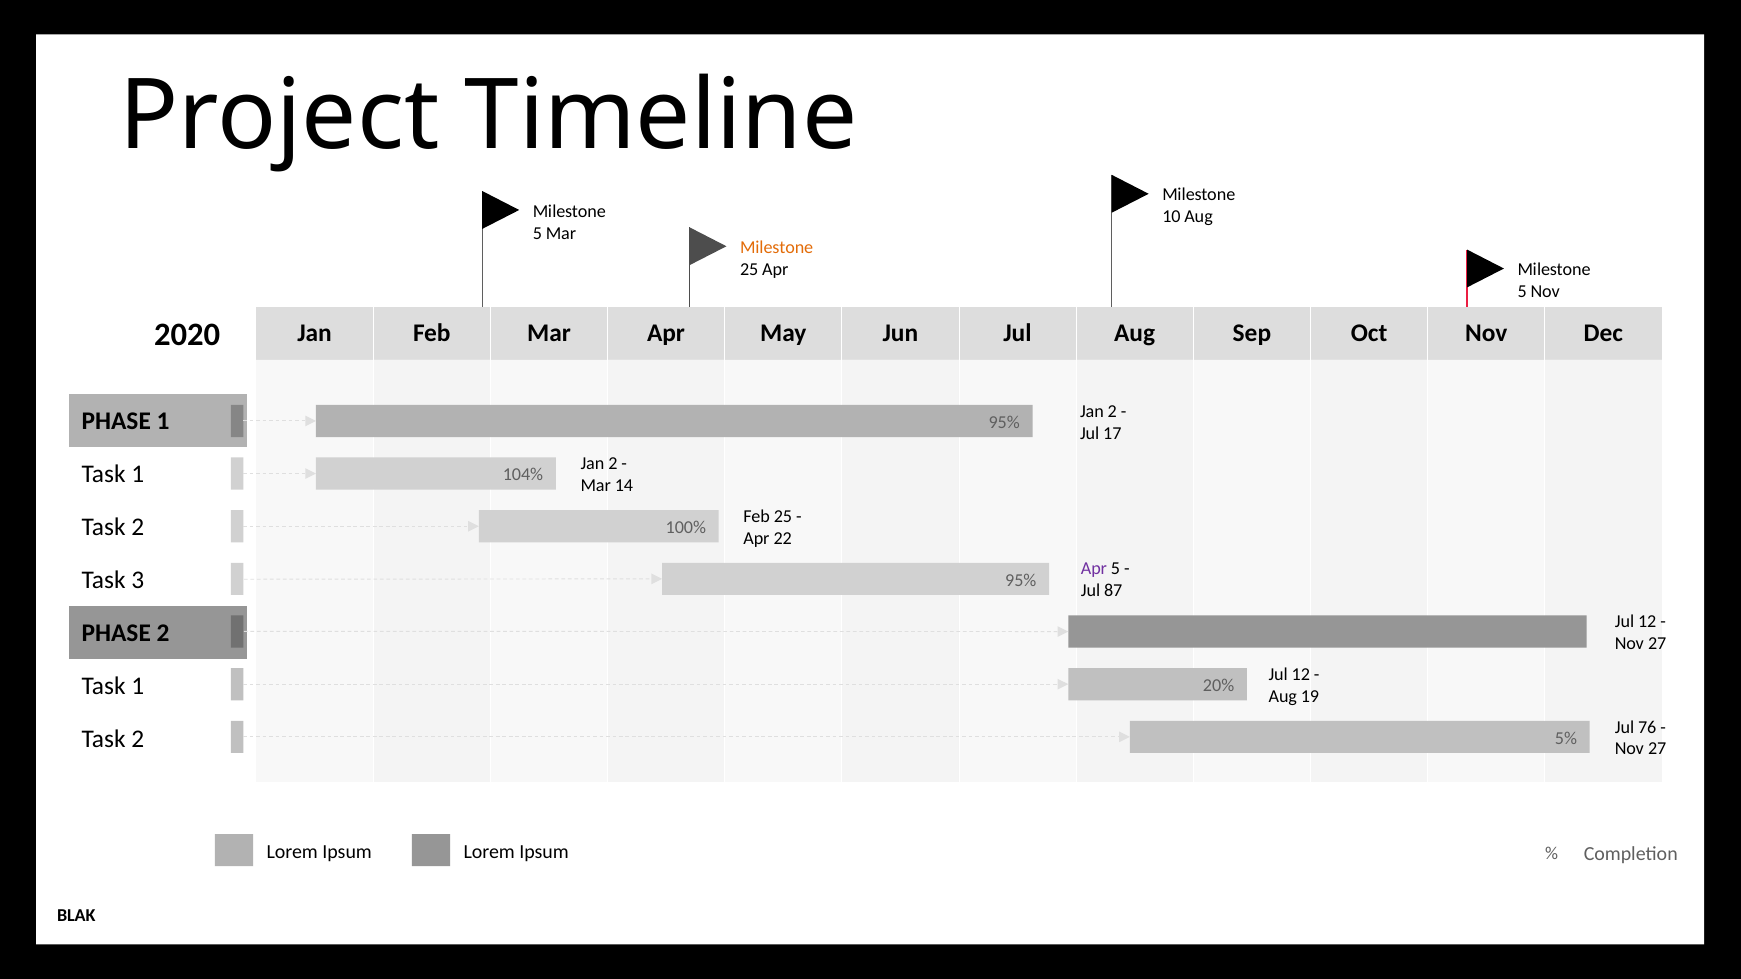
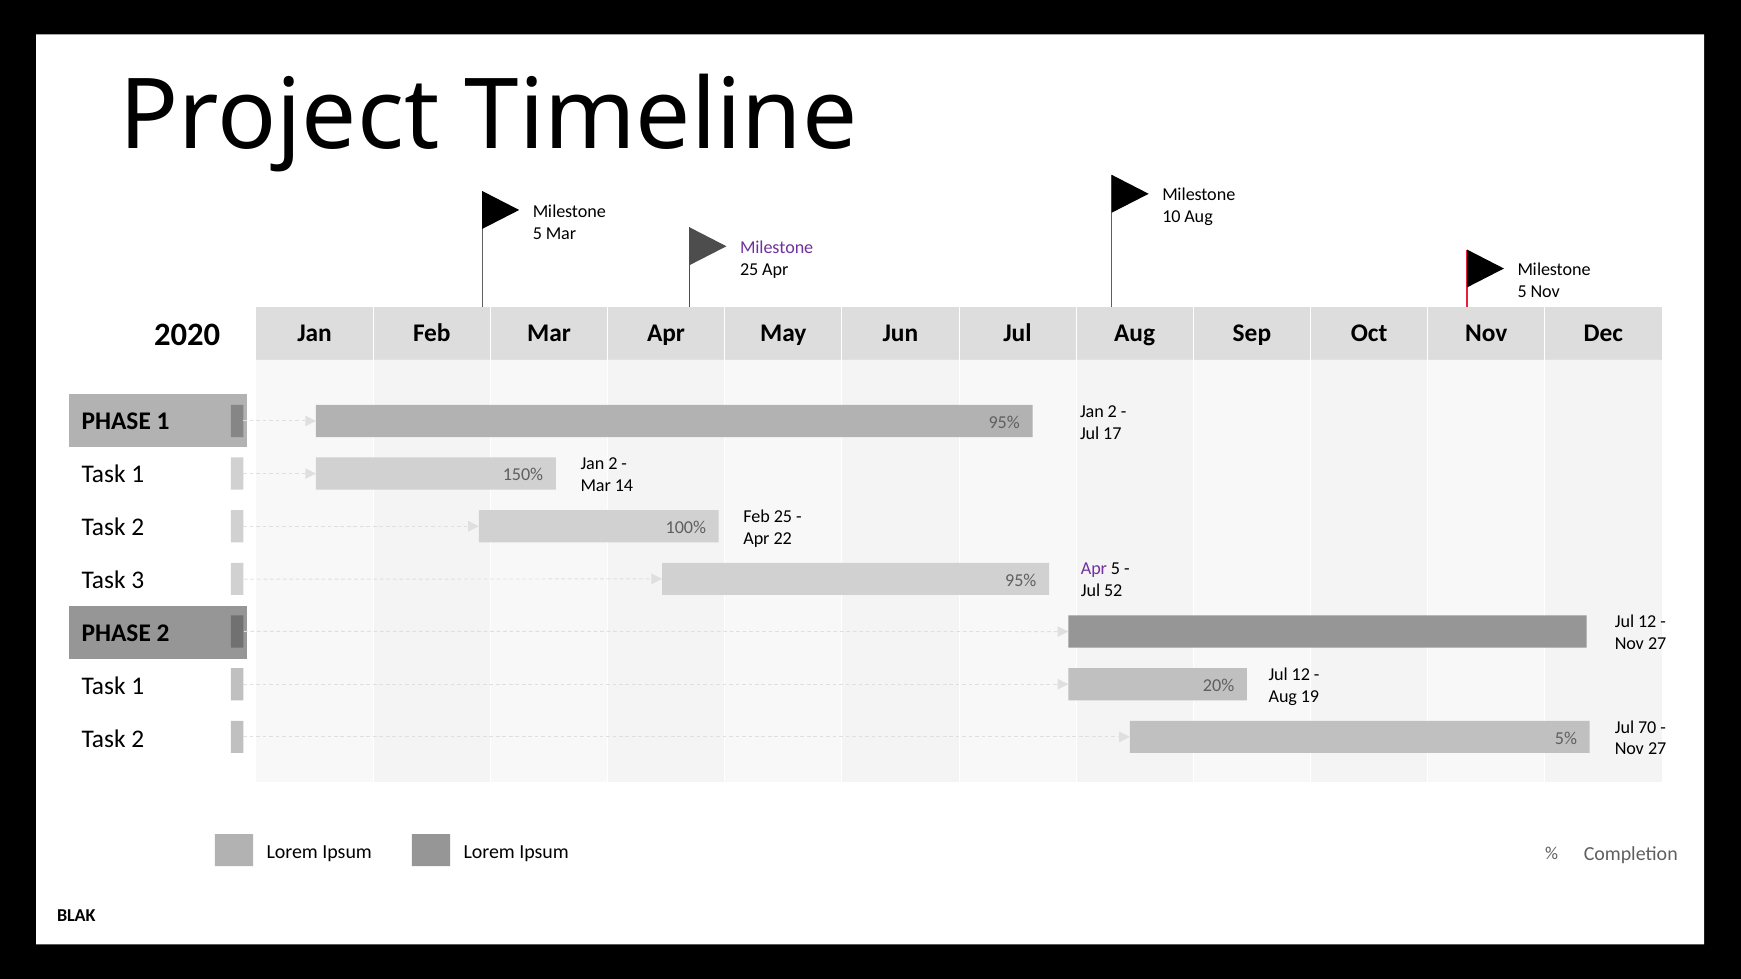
Milestone colour: orange -> purple (777, 248)
104%: 104% -> 150% (523, 475)
87: 87 -> 52 (1113, 591)
76: 76 -> 70 (1647, 727)
